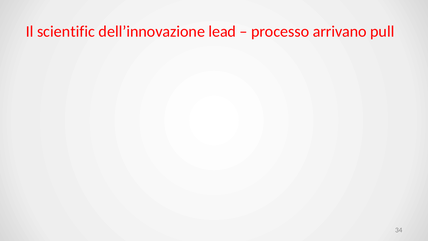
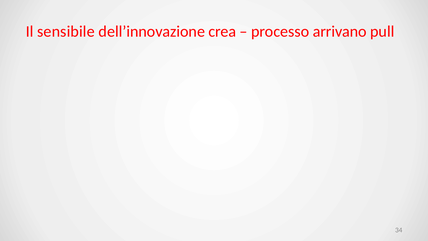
scientific: scientific -> sensibile (66, 31)
lead: lead -> crea (222, 31)
